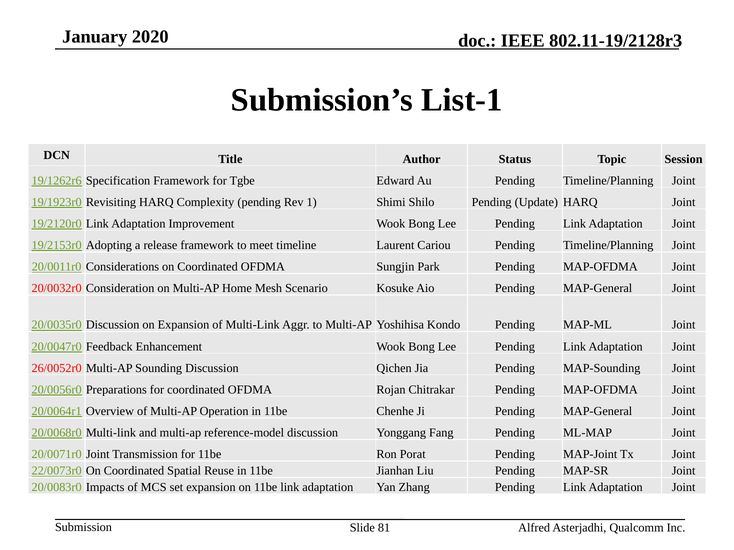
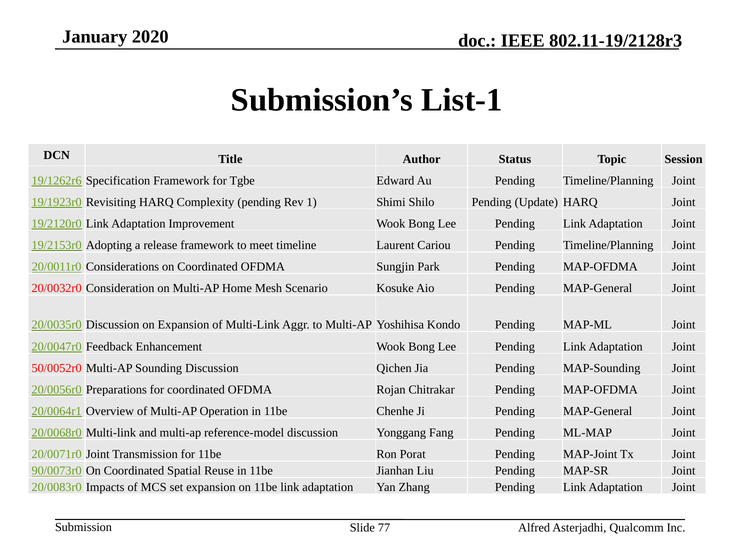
26/0052r0: 26/0052r0 -> 50/0052r0 (57, 368)
22/0073r0: 22/0073r0 -> 90/0073r0 (57, 471)
81: 81 -> 77 (384, 528)
